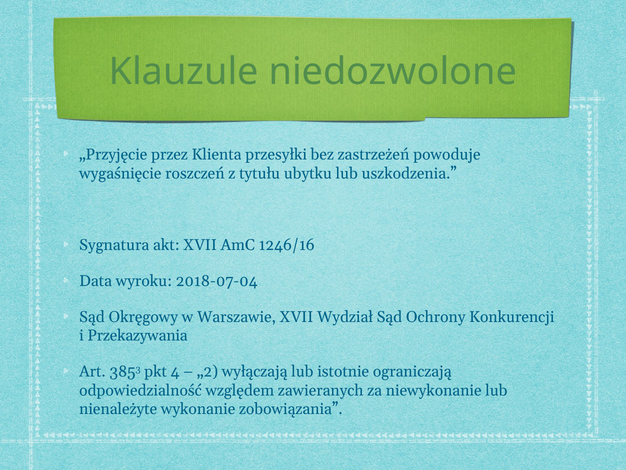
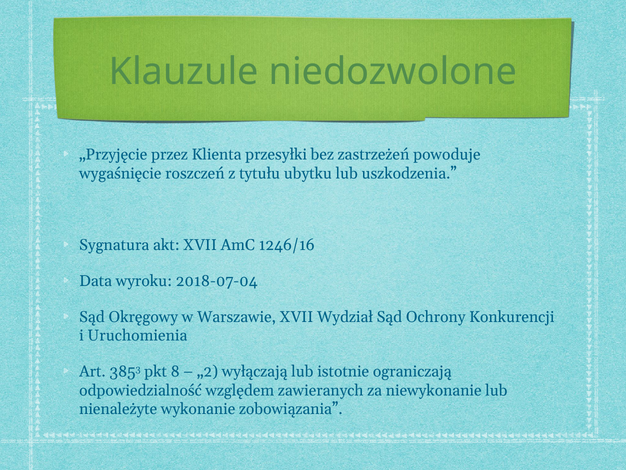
Przekazywania: Przekazywania -> Uruchomienia (137, 335)
4: 4 -> 8 (175, 371)
